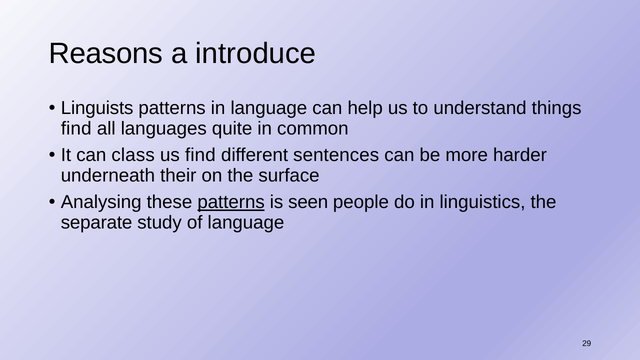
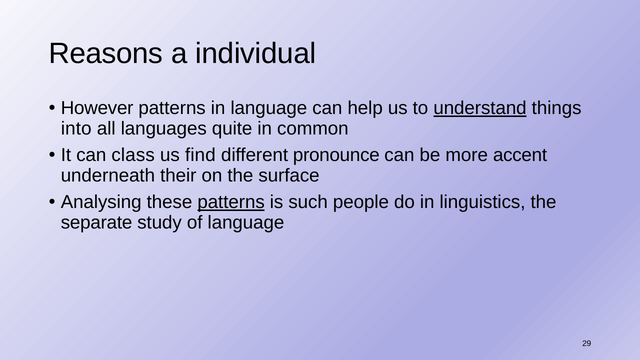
introduce: introduce -> individual (256, 54)
Linguists: Linguists -> However (97, 108)
understand underline: none -> present (480, 108)
find: find -> into (76, 128)
sentences: sentences -> pronounce (336, 155)
harder: harder -> accent (520, 155)
seen: seen -> such (308, 202)
